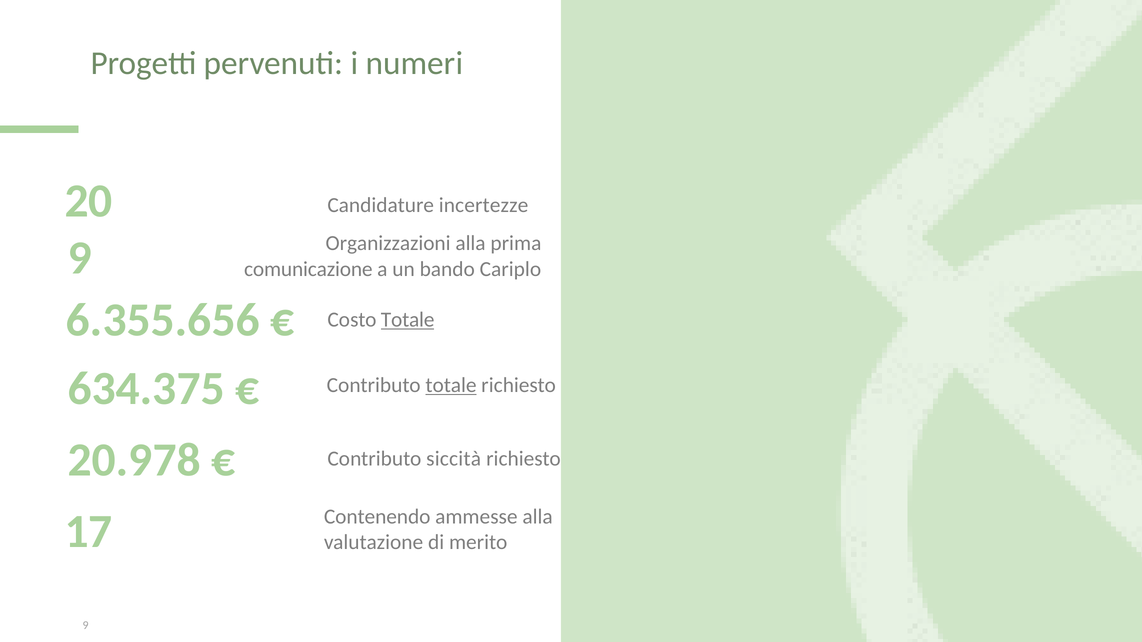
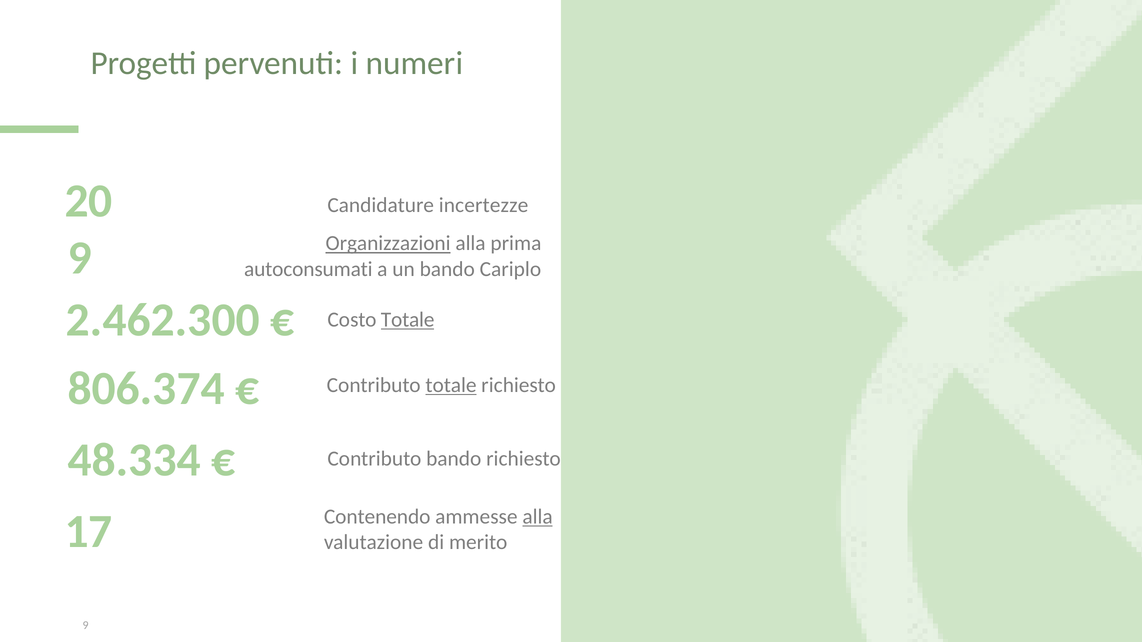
Organizzazioni underline: none -> present (388, 244)
comunicazione: comunicazione -> autoconsumati (308, 269)
6.355.656: 6.355.656 -> 2.462.300 (163, 320)
634.375: 634.375 -> 806.374 (146, 389)
20.978: 20.978 -> 48.334 (134, 460)
Contributo siccità: siccità -> bando (454, 459)
alla underline: none -> present (538, 517)
